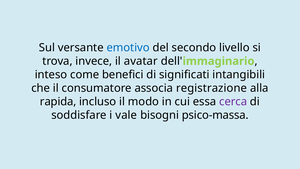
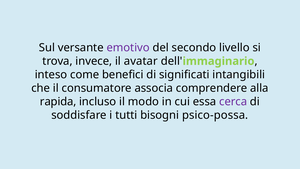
emotivo colour: blue -> purple (128, 48)
registrazione: registrazione -> comprendere (212, 88)
vale: vale -> tutti (126, 115)
psico-massa: psico-massa -> psico-possa (215, 115)
